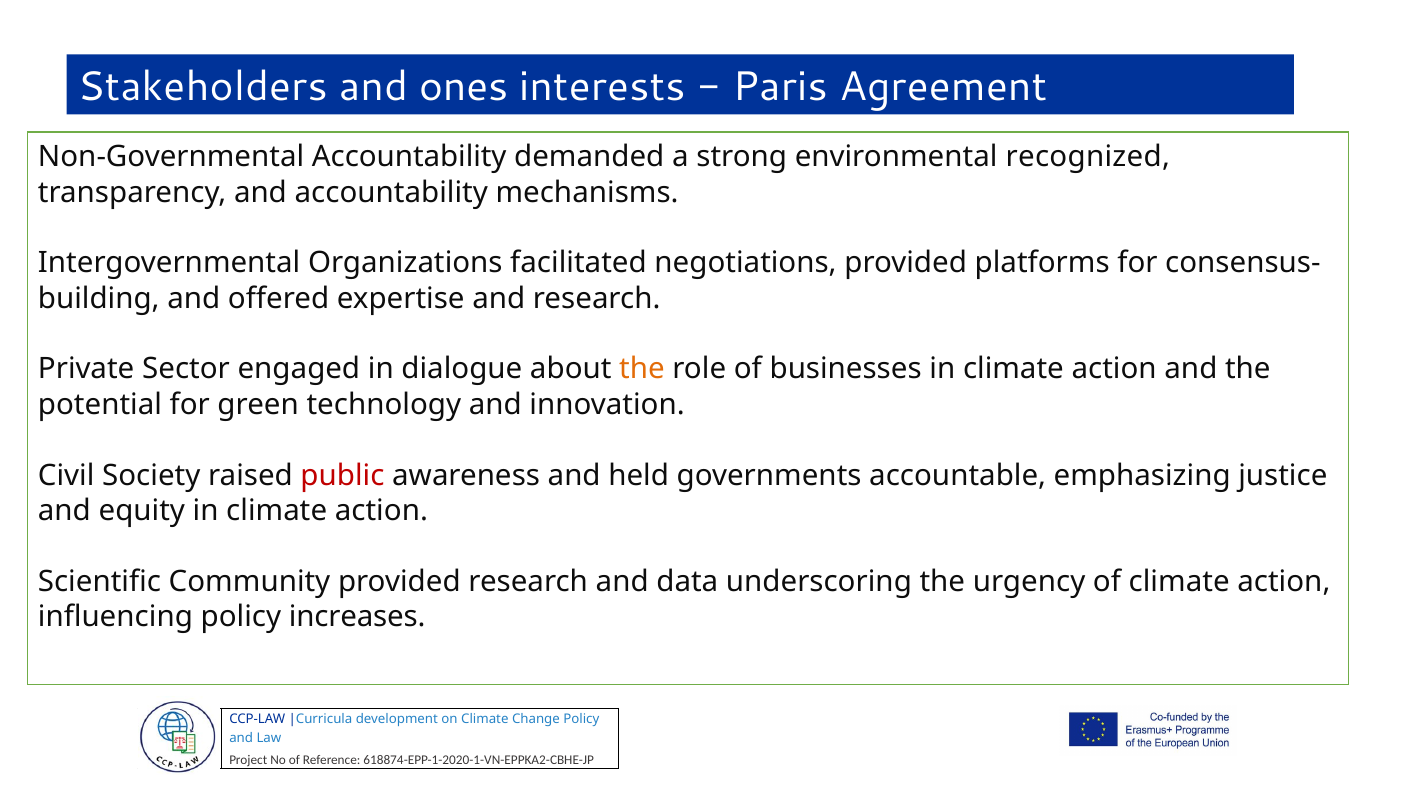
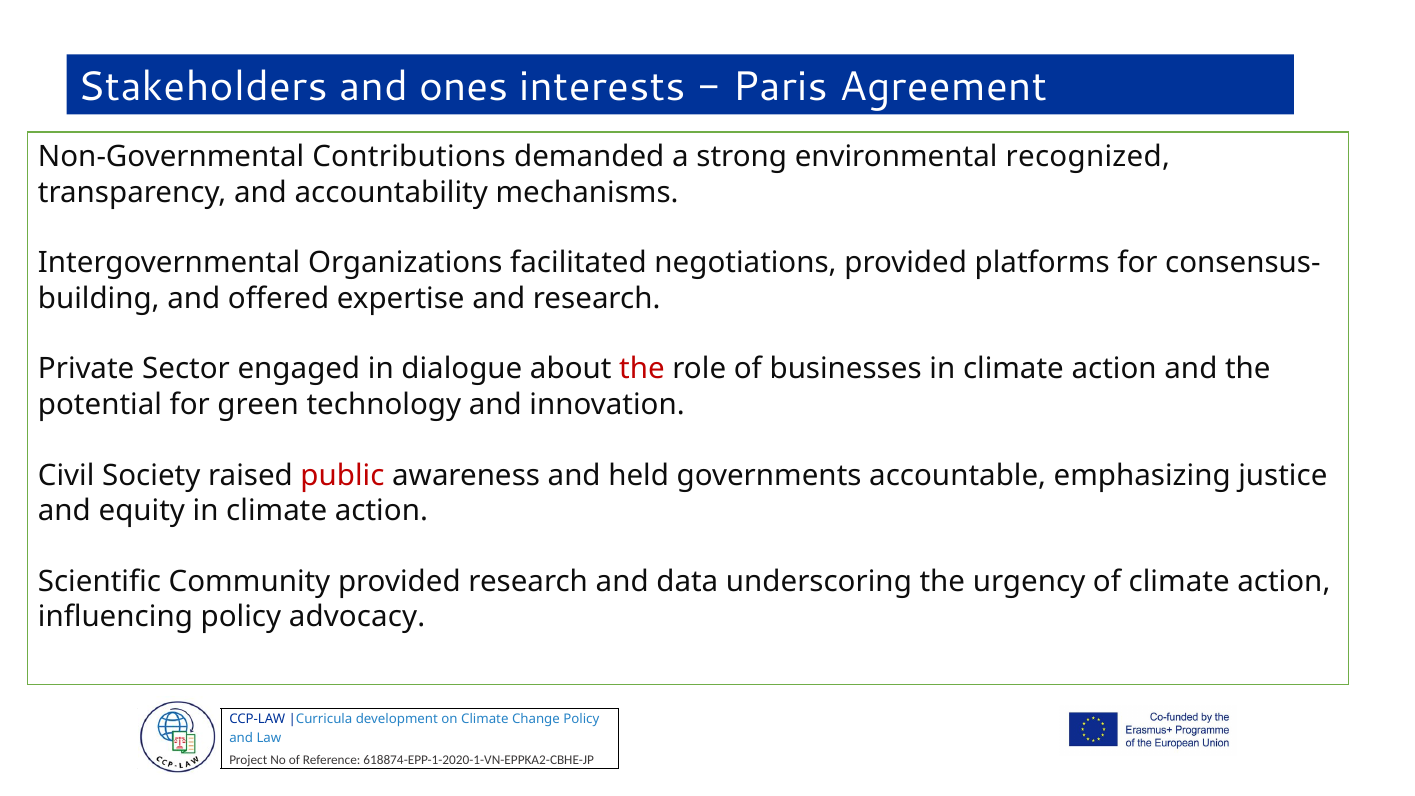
Non-Governmental Accountability: Accountability -> Contributions (409, 157)
the colour: orange -> red (642, 369)
increases: increases -> advocacy (357, 617)
